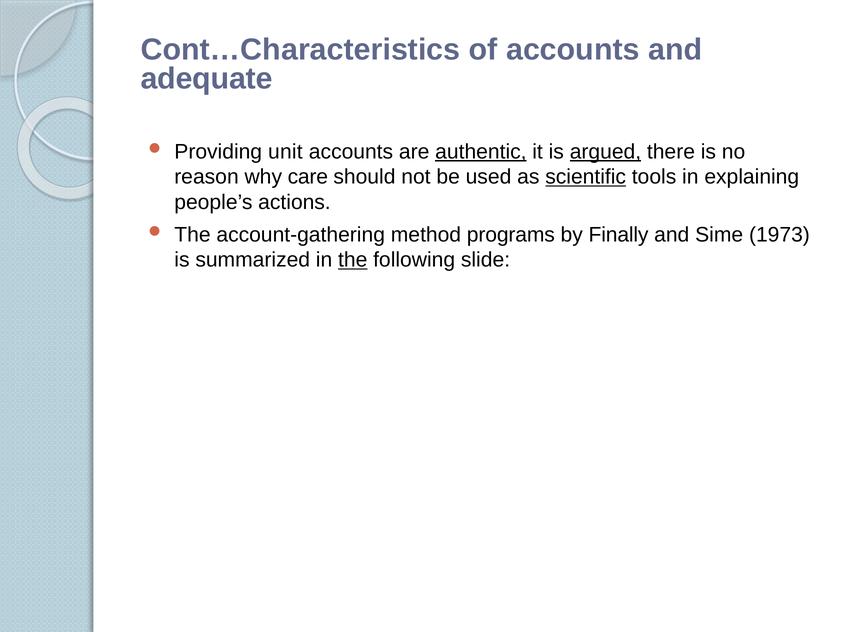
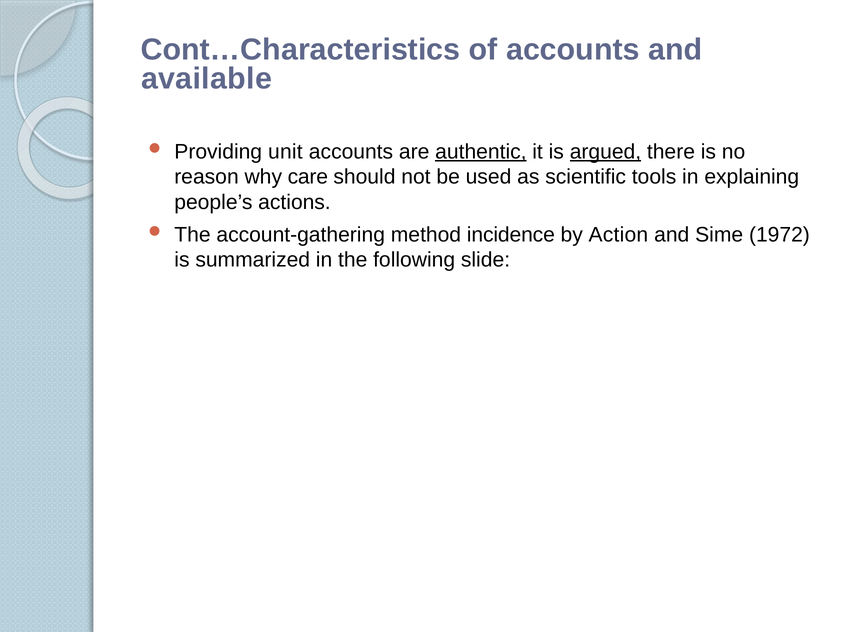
adequate: adequate -> available (206, 79)
scientiﬁc underline: present -> none (586, 177)
programs: programs -> incidence (511, 235)
Finally: Finally -> Action (618, 235)
1973: 1973 -> 1972 (779, 235)
the underline: present -> none (353, 260)
